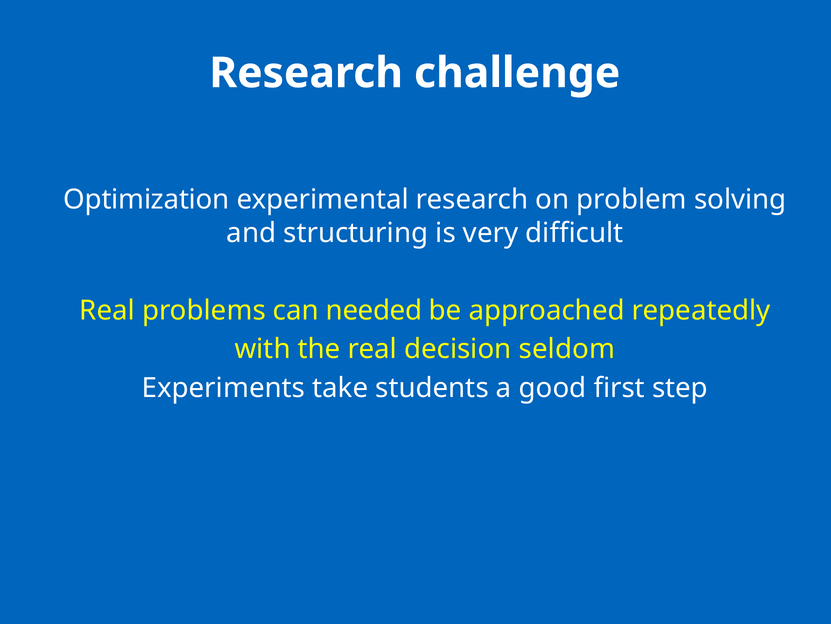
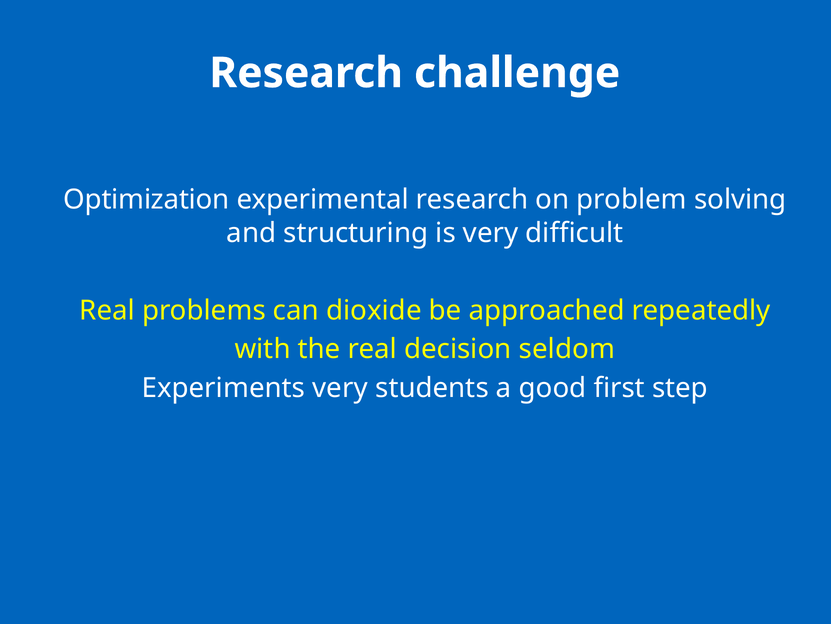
needed: needed -> dioxide (374, 310)
Experiments take: take -> very (340, 388)
